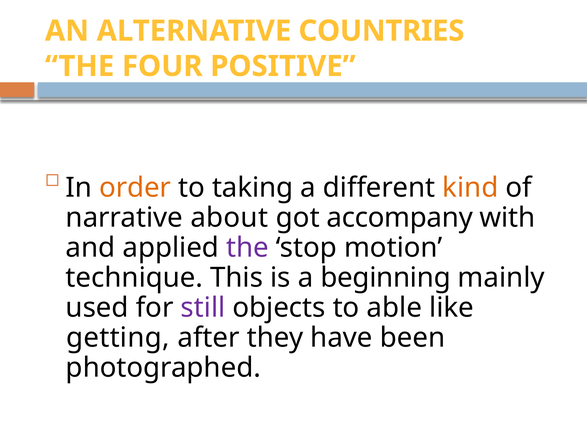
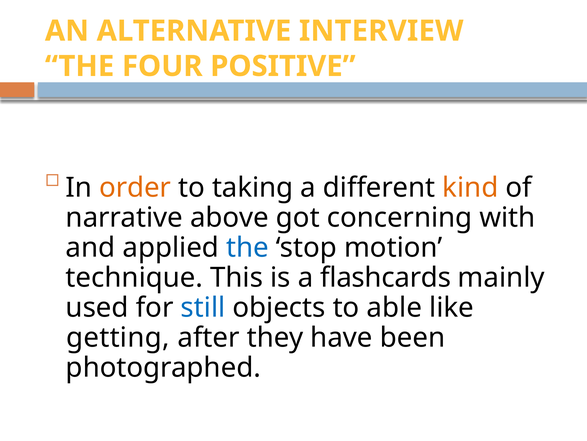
COUNTRIES: COUNTRIES -> INTERVIEW (381, 31)
about: about -> above (229, 217)
accompany: accompany -> concerning (400, 217)
the colour: purple -> blue (247, 247)
beginning: beginning -> flashcards (386, 277)
still colour: purple -> blue (203, 307)
